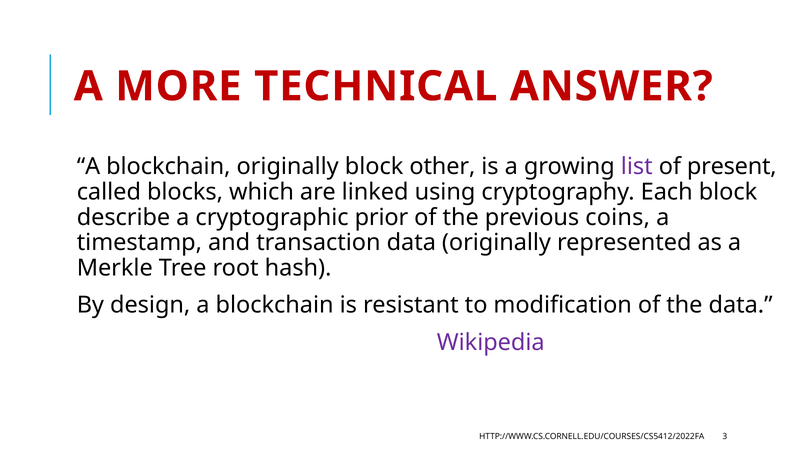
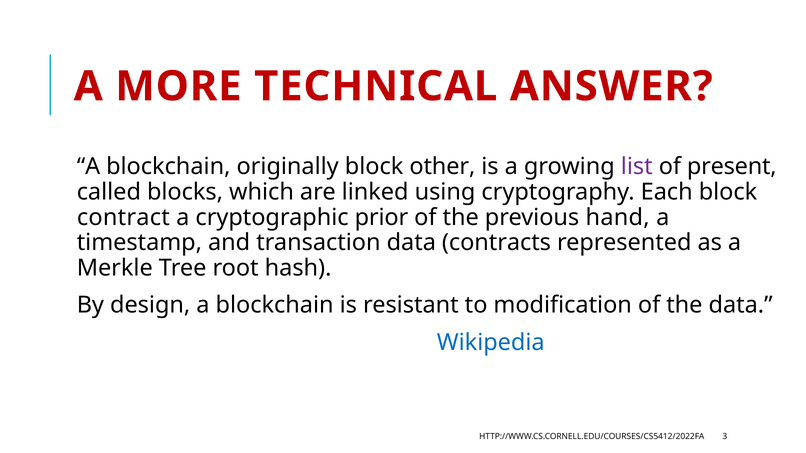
describe: describe -> contract (123, 217)
coins: coins -> hand (618, 217)
data originally: originally -> contracts (496, 243)
Wikipedia colour: purple -> blue (491, 343)
